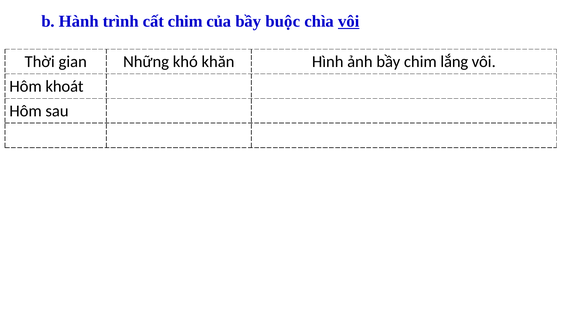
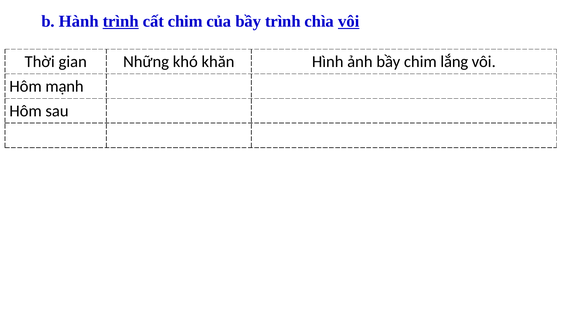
trình underline: none -> present (121, 21)
bầy buộc: buộc -> trình (283, 21)
khoát: khoát -> mạnh (64, 86)
